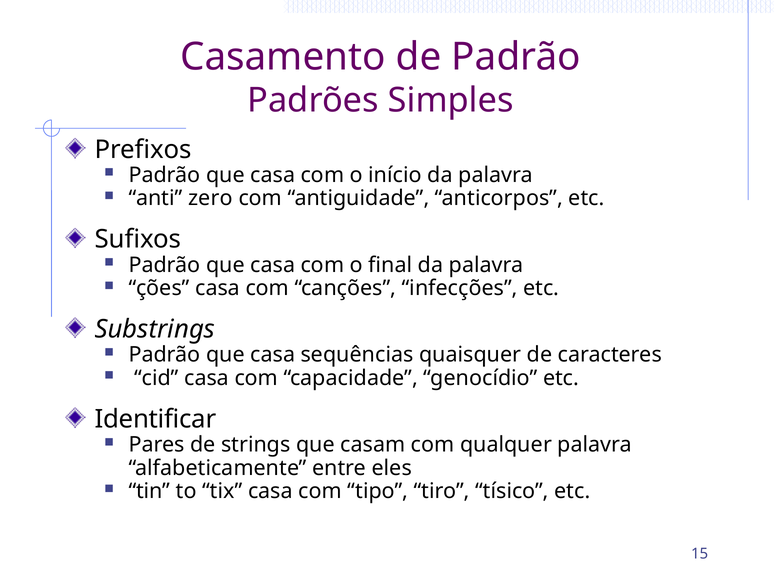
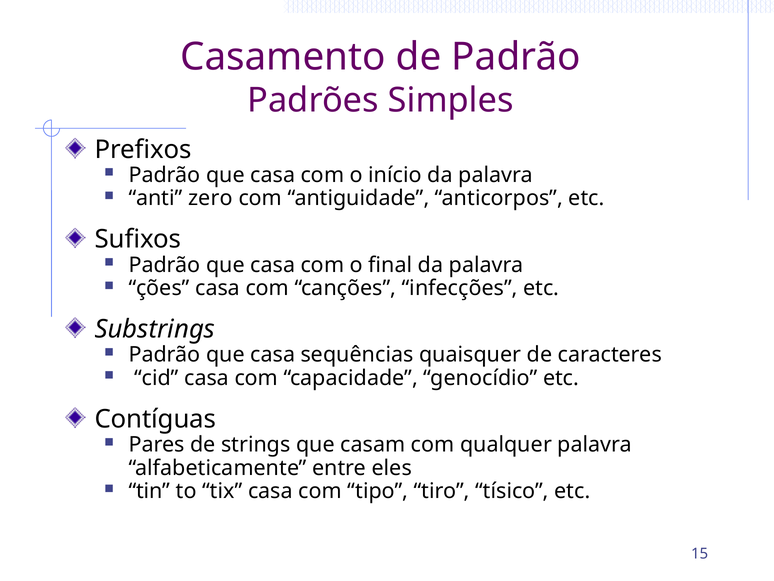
Identificar: Identificar -> Contíguas (155, 419)
